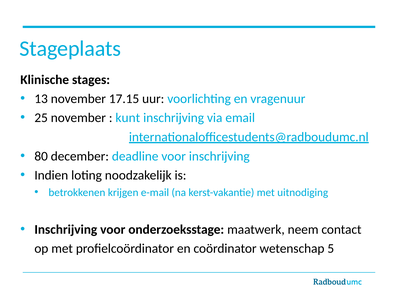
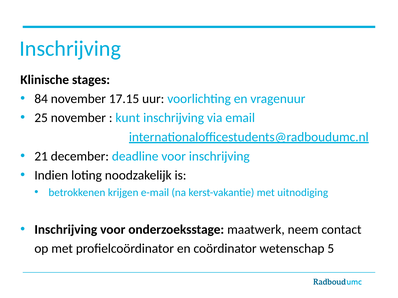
Stageplaats: Stageplaats -> Inschrijving (70, 49)
13: 13 -> 84 (41, 99)
80: 80 -> 21 (41, 157)
